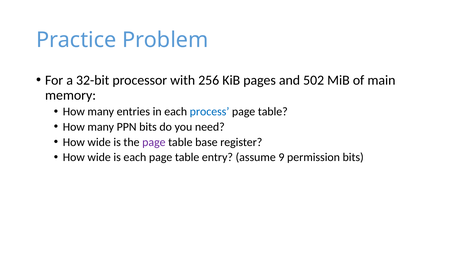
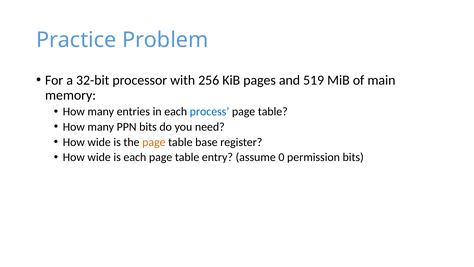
502: 502 -> 519 (314, 80)
page colour: purple -> orange (154, 142)
9: 9 -> 0 (281, 157)
